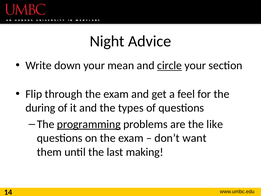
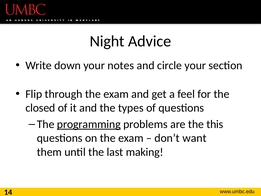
mean: mean -> notes (121, 65)
circle underline: present -> none (170, 65)
during: during -> closed (40, 108)
like: like -> this (215, 124)
